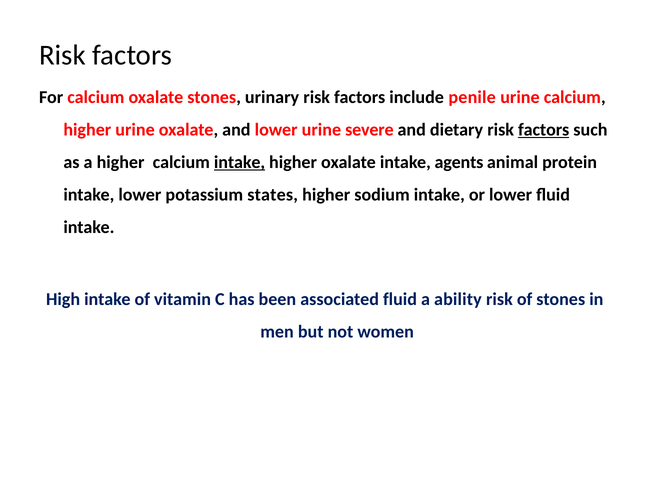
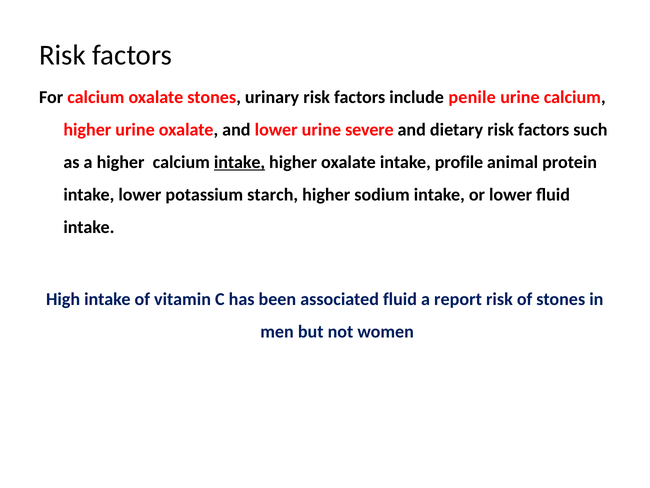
factors underline: present -> none (544, 129)
agents: agents -> profile (459, 162)
states: states -> starch (273, 194)
ability: ability -> report (458, 299)
